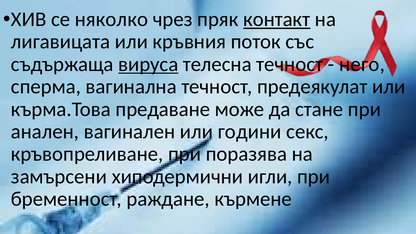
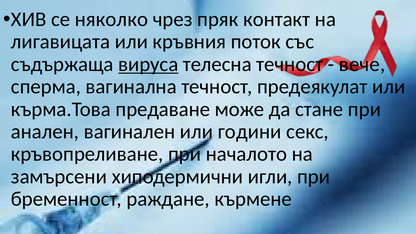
контакт underline: present -> none (277, 19)
него: него -> вече (362, 64)
поразява: поразява -> началото (246, 154)
